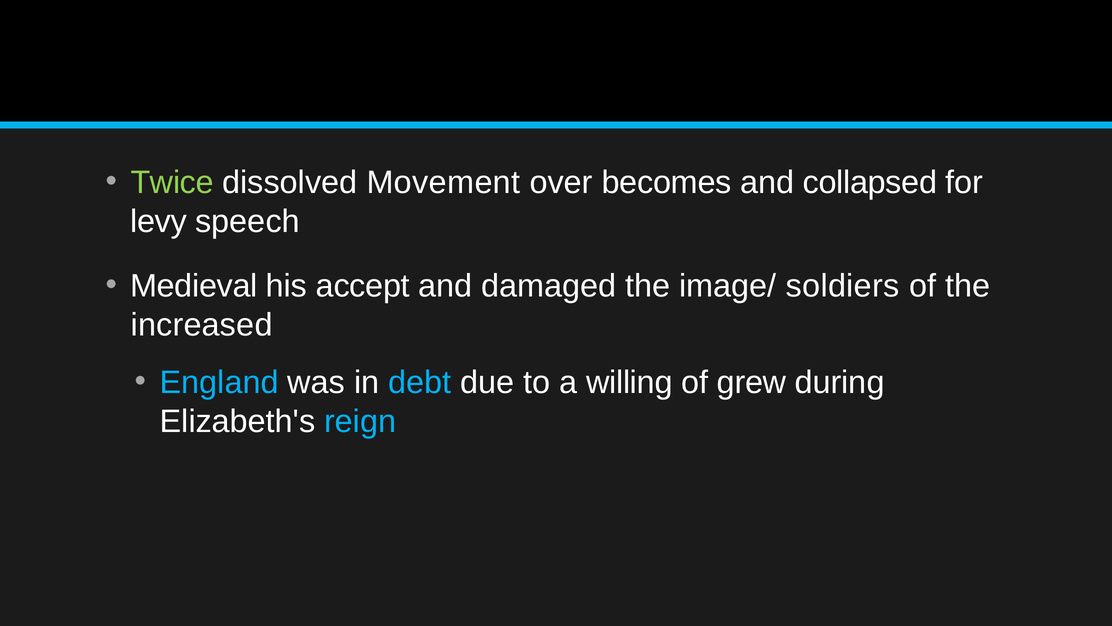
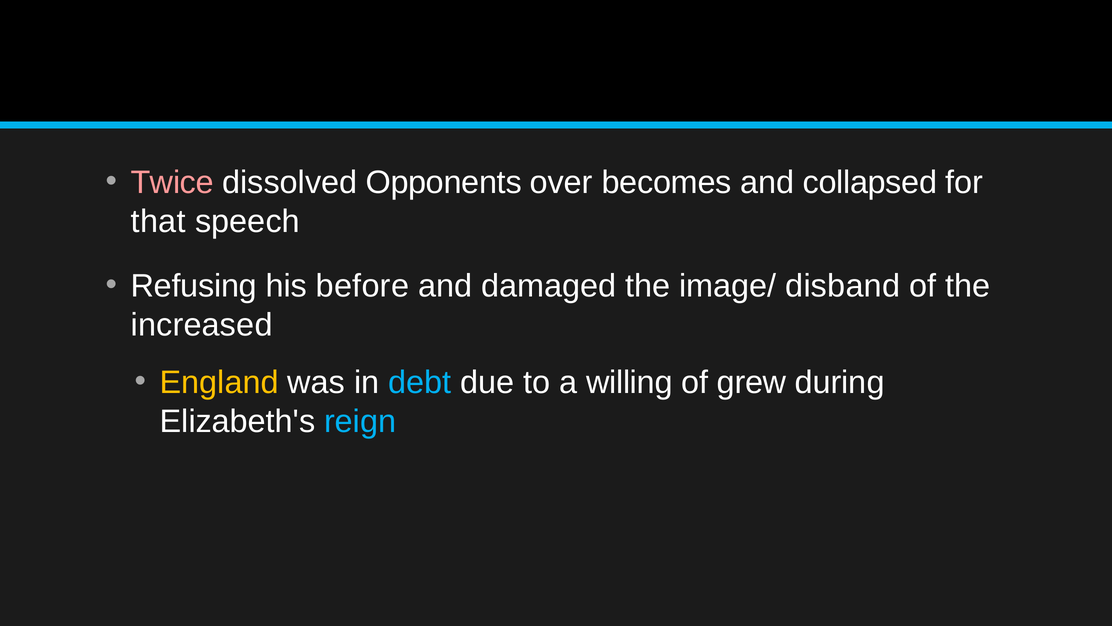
Twice colour: light green -> pink (172, 182)
Movement: Movement -> Opponents (444, 182)
levy: levy -> that (158, 221)
Medieval: Medieval -> Refusing (194, 286)
accept: accept -> before (362, 286)
soldiers: soldiers -> disband (843, 286)
England colour: light blue -> yellow (219, 382)
